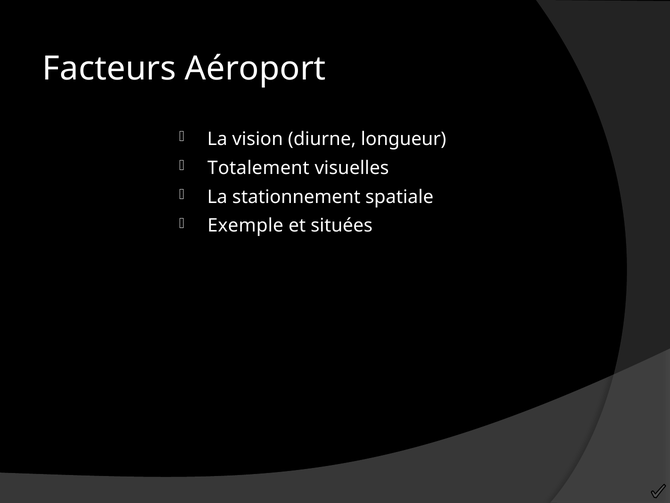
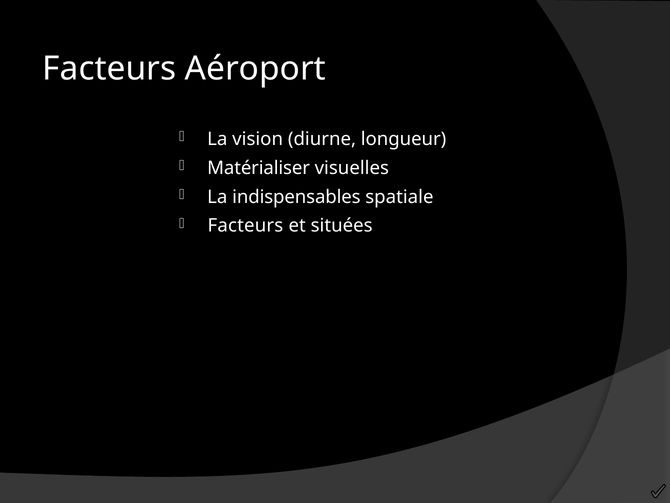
Totalement: Totalement -> Matérialiser (259, 168)
stationnement: stationnement -> indispensables (296, 197)
Exemple: Exemple -> Facteurs (245, 226)
